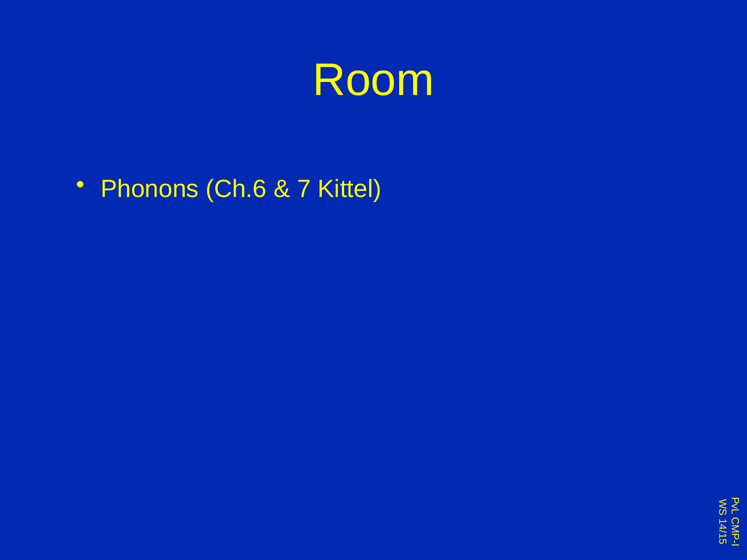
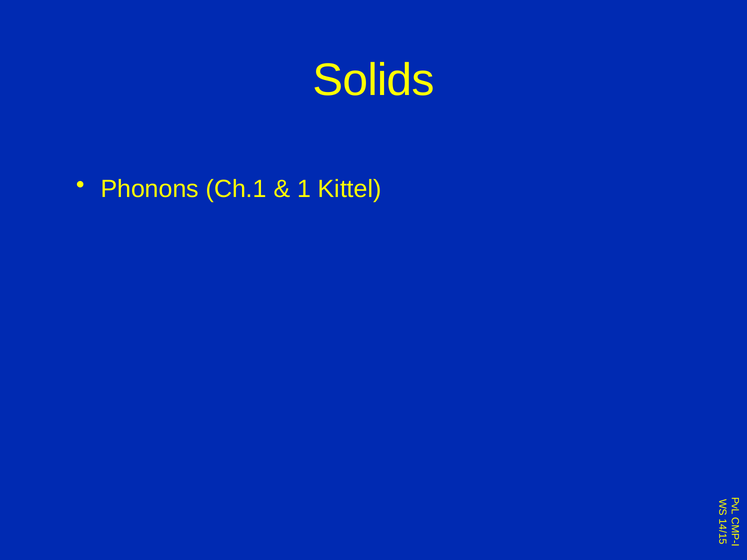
Room: Room -> Solids (374, 80)
Ch.6: Ch.6 -> Ch.1 (236, 189)
7: 7 -> 1 (304, 189)
